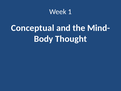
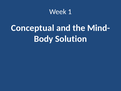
Thought: Thought -> Solution (71, 39)
